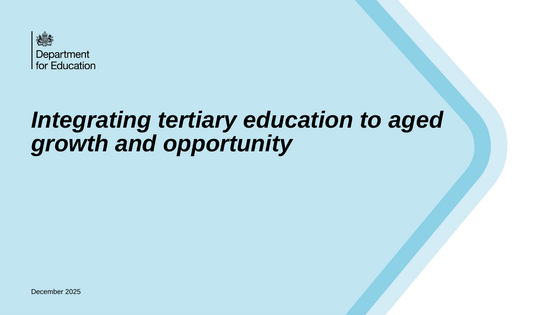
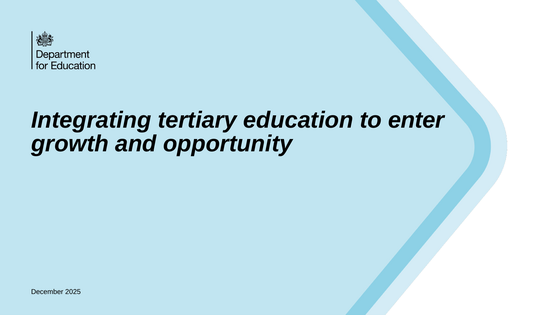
aged: aged -> enter (416, 120)
